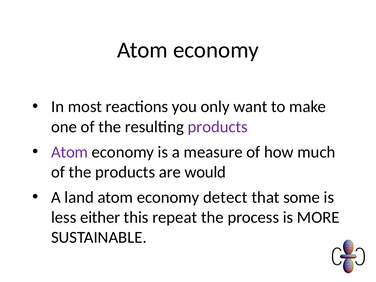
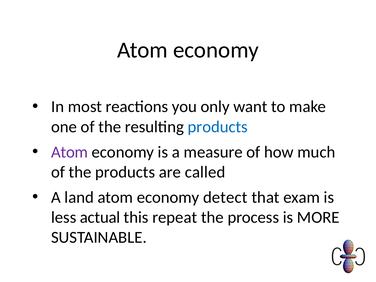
products colour: purple -> blue (218, 127)
would: would -> called (205, 172)
some: some -> exam (302, 197)
either: either -> actual (100, 217)
